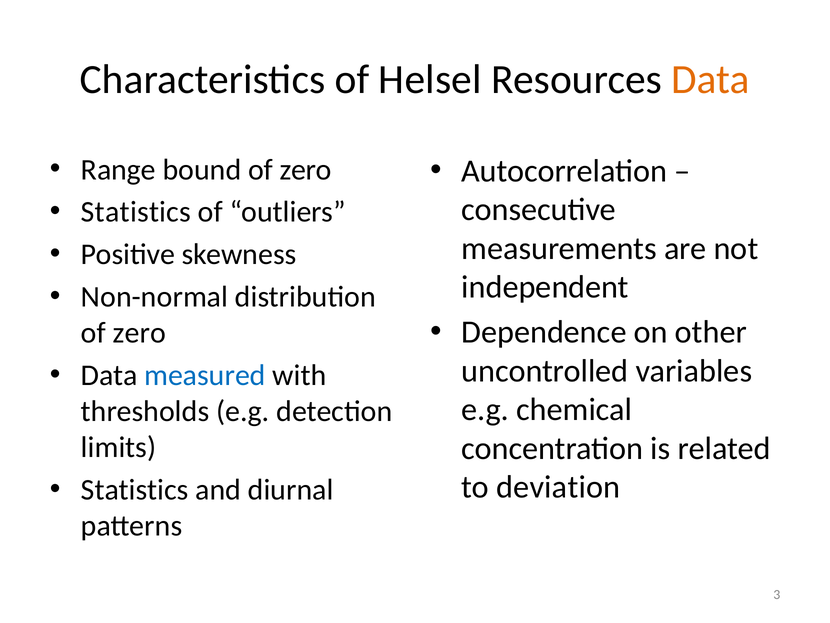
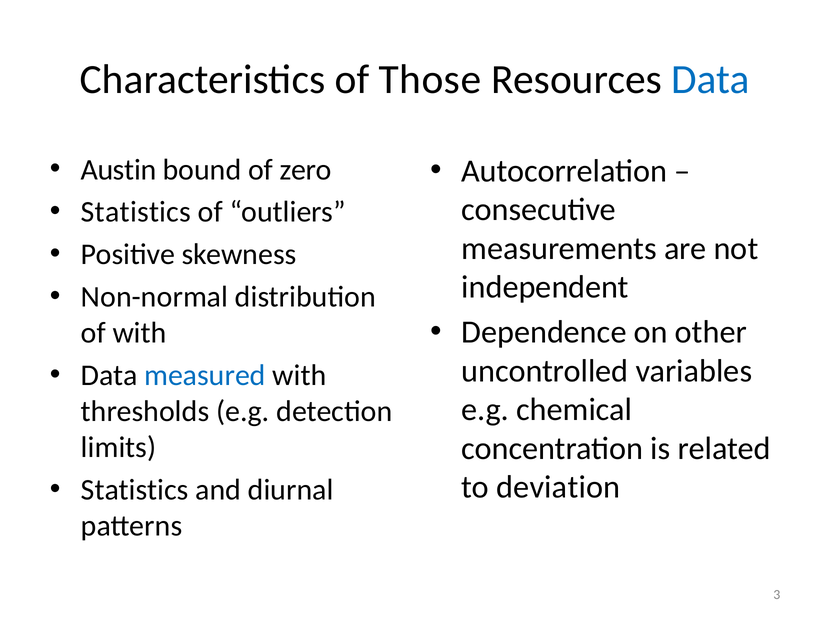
Helsel: Helsel -> Those (430, 80)
Data colour: orange -> blue (711, 80)
Range: Range -> Austin (118, 169)
zero: zero -> with (140, 333)
